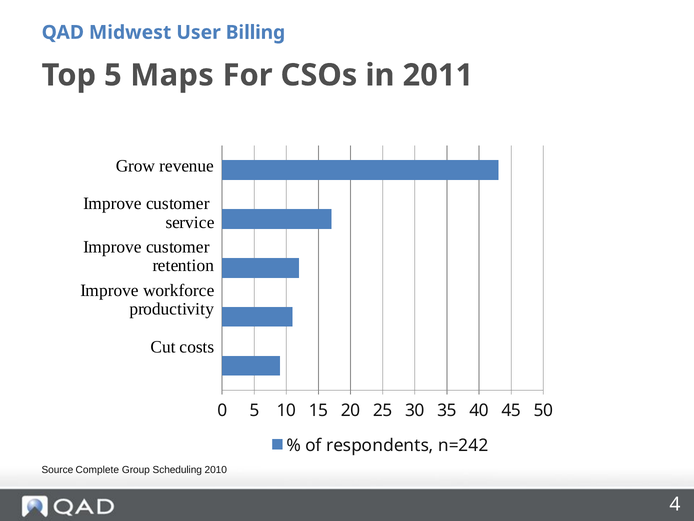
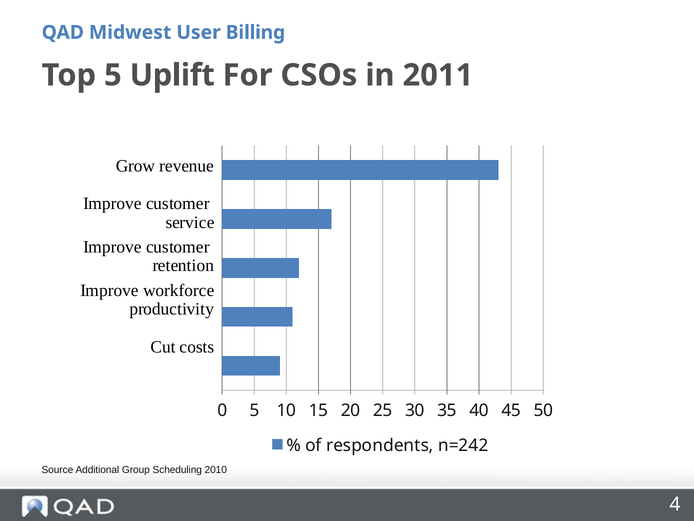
Maps: Maps -> Uplift (172, 75)
Complete: Complete -> Additional (97, 470)
